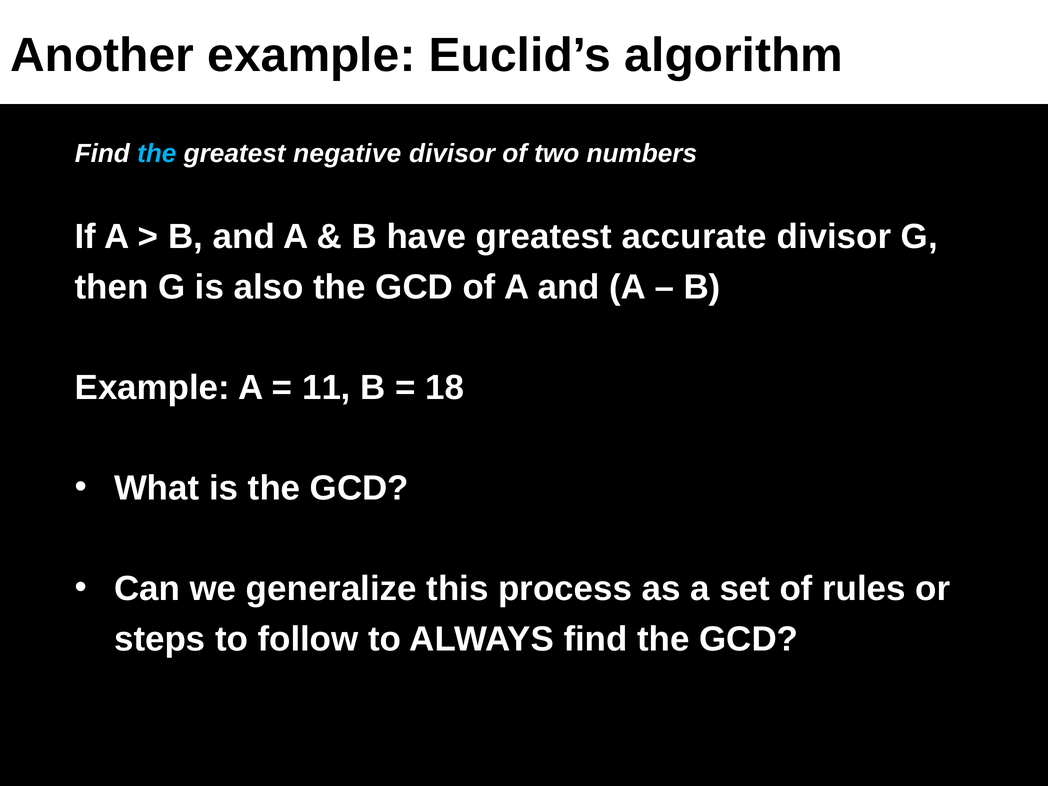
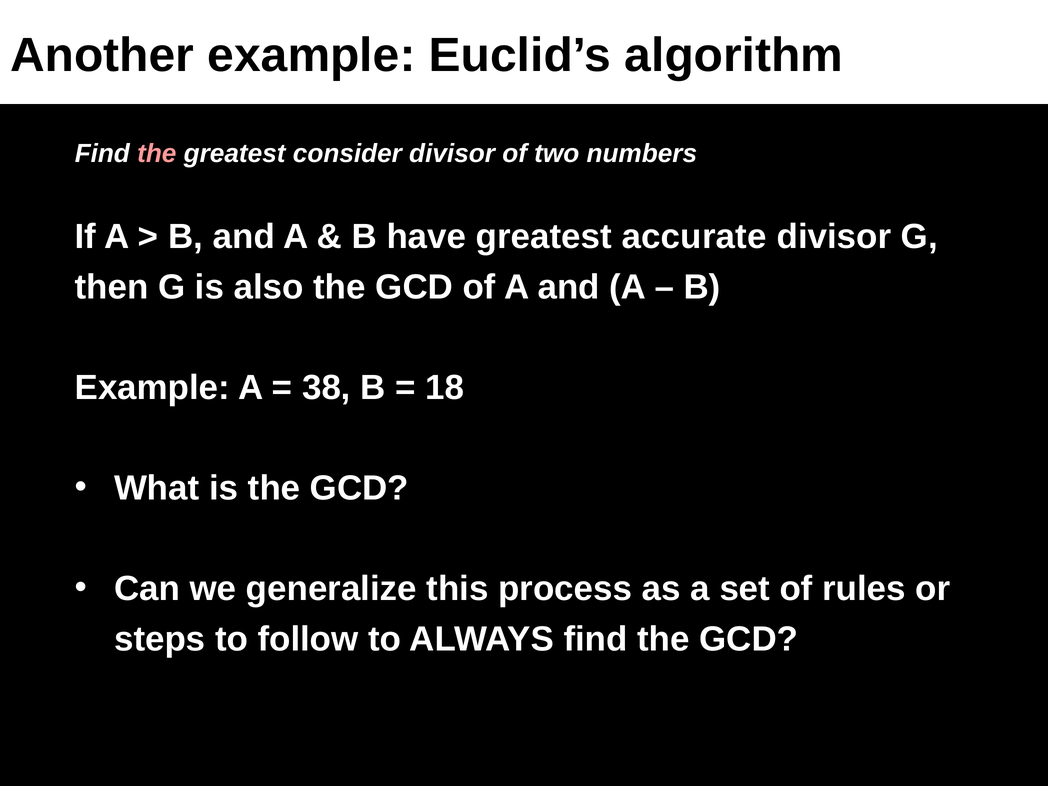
the colour: light blue -> pink (157, 153)
negative: negative -> consider (347, 153)
11: 11 -> 38 (326, 388)
